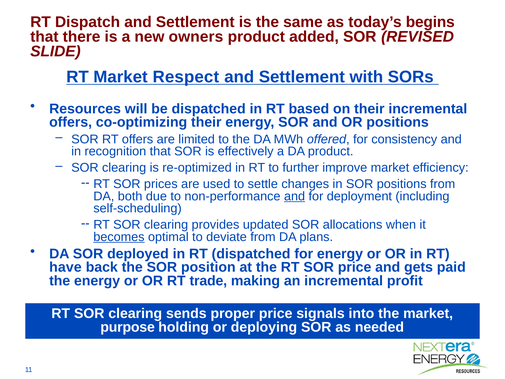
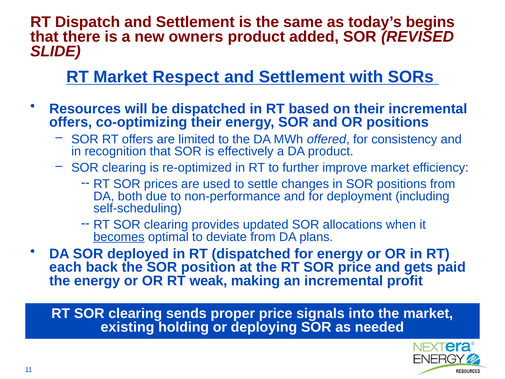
and underline: present -> none (295, 196)
have: have -> each (65, 267)
trade: trade -> weak (208, 281)
purpose: purpose -> existing (127, 327)
